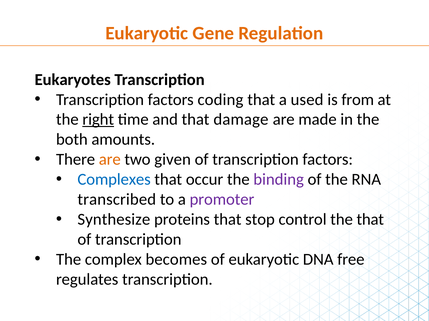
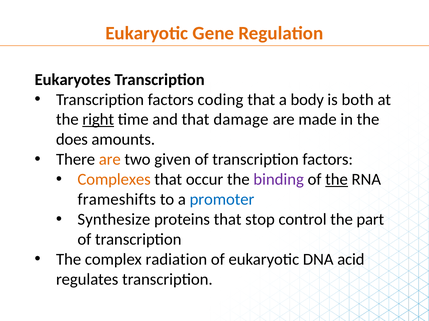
used: used -> body (307, 100)
from: from -> both (358, 100)
both: both -> does (72, 140)
Complexes colour: blue -> orange (114, 180)
the underline: none -> present (337, 180)
transcribed: transcribed -> frameshifts (117, 200)
promoter colour: purple -> blue (222, 200)
the that: that -> part (370, 220)
becomes: becomes -> radiation (176, 260)
free: free -> acid (351, 260)
